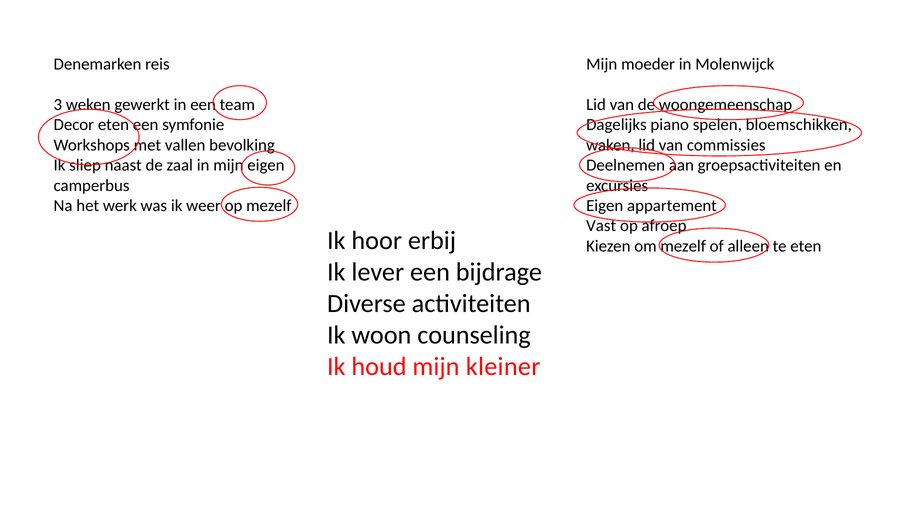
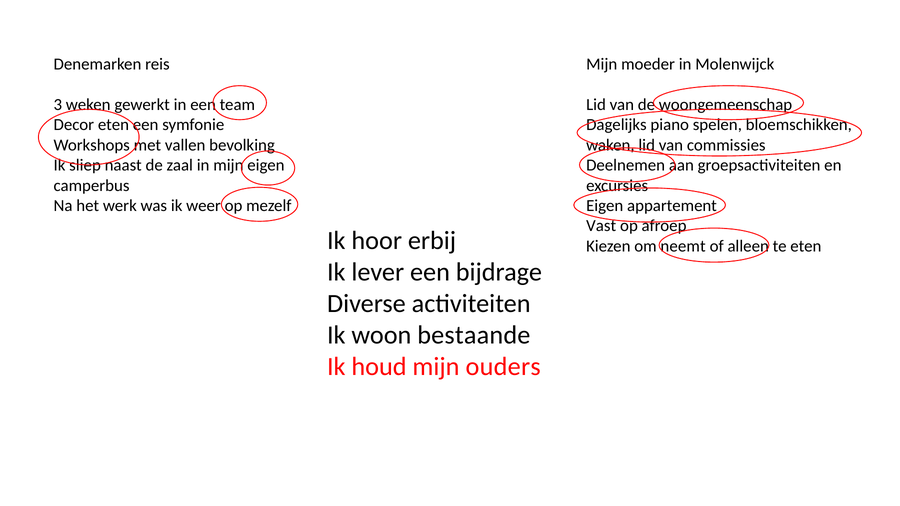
om mezelf: mezelf -> neemt (683, 246)
counseling: counseling -> bestaande (474, 335)
kleiner: kleiner -> ouders (503, 367)
